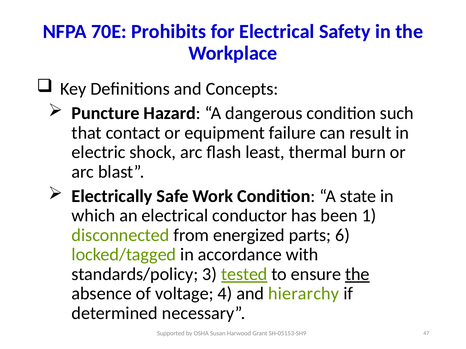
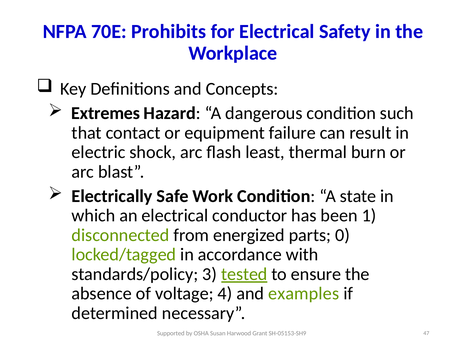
Puncture: Puncture -> Extremes (106, 113)
6: 6 -> 0 (343, 235)
the underline: present -> none (357, 275)
hierarchy: hierarchy -> examples (304, 294)
